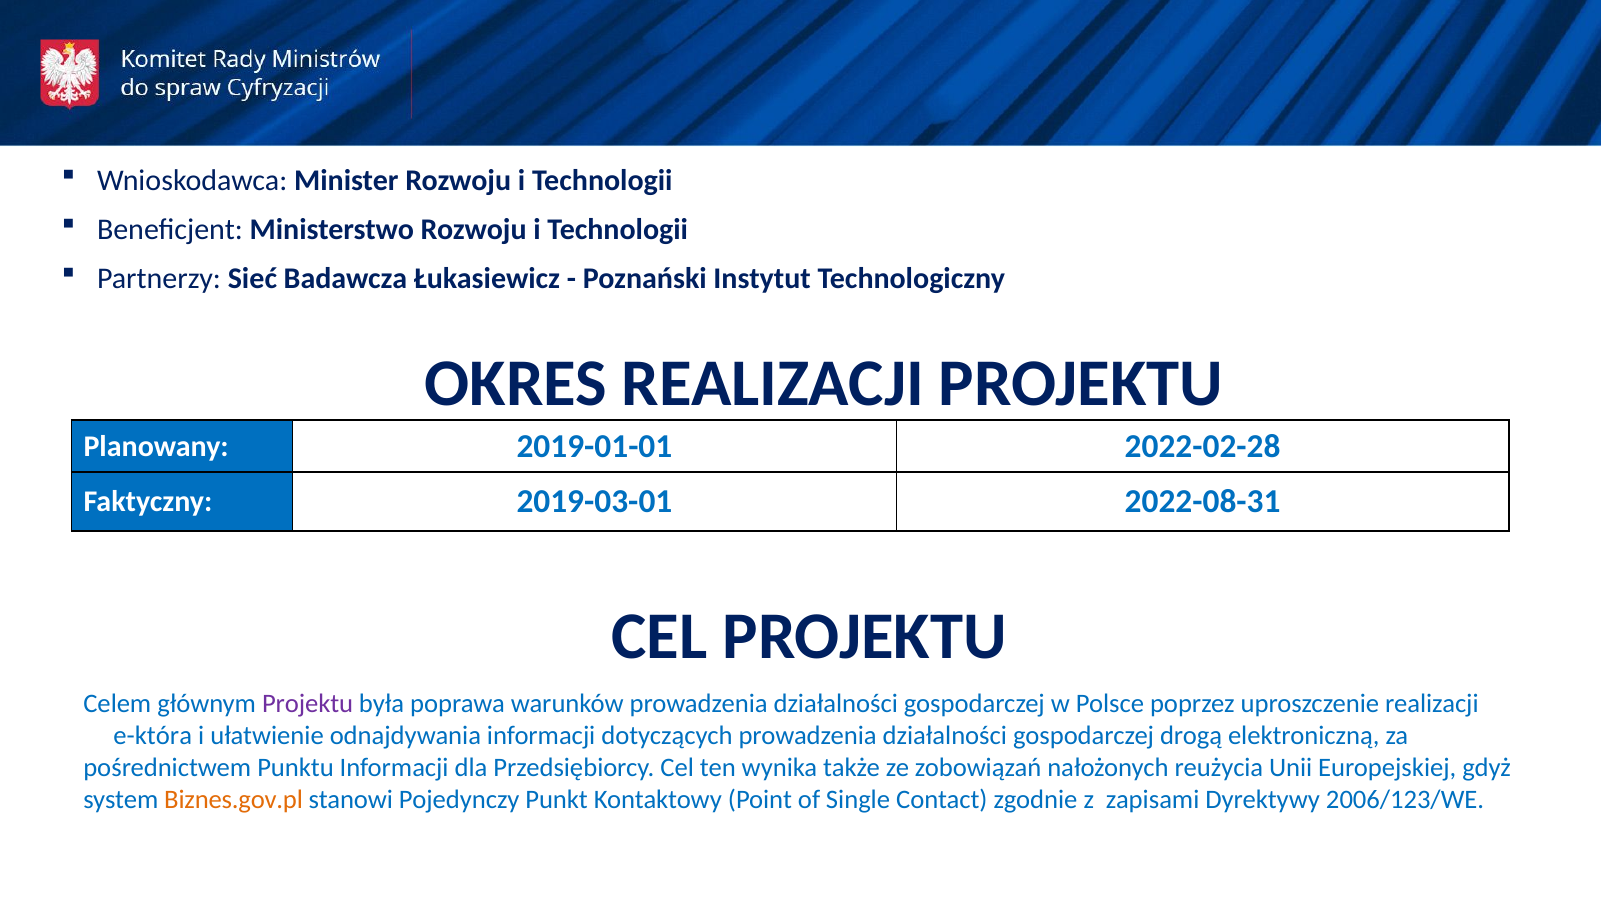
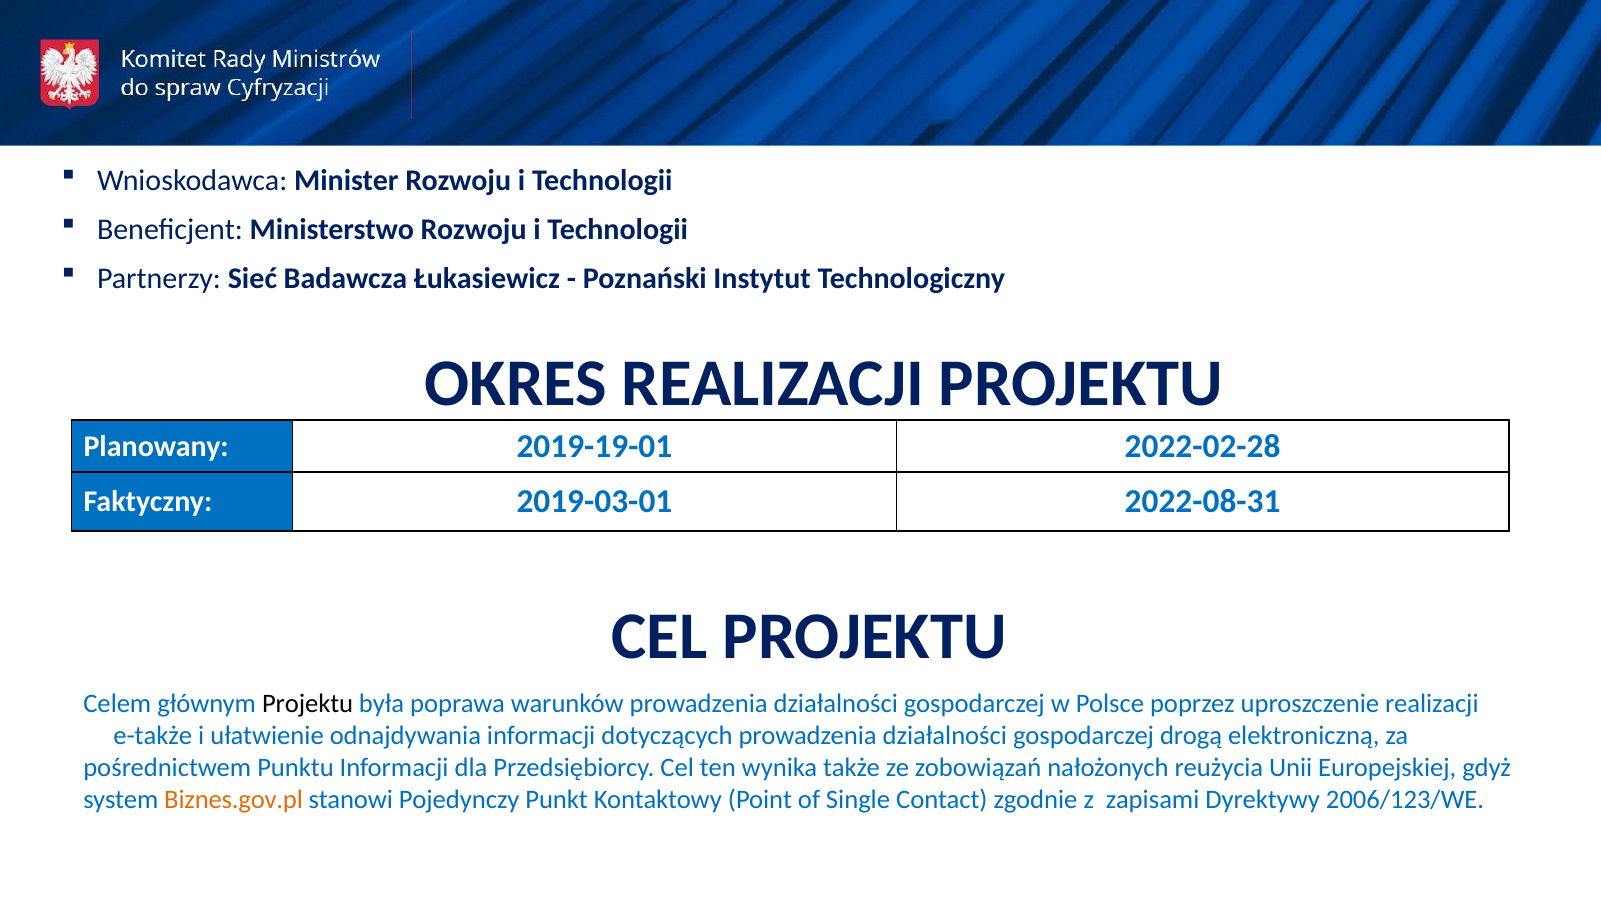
2019-01-01: 2019-01-01 -> 2019-19-01 (594, 447)
Projektu colour: purple -> black (308, 704)
e-która: e-która -> e-także (153, 736)
